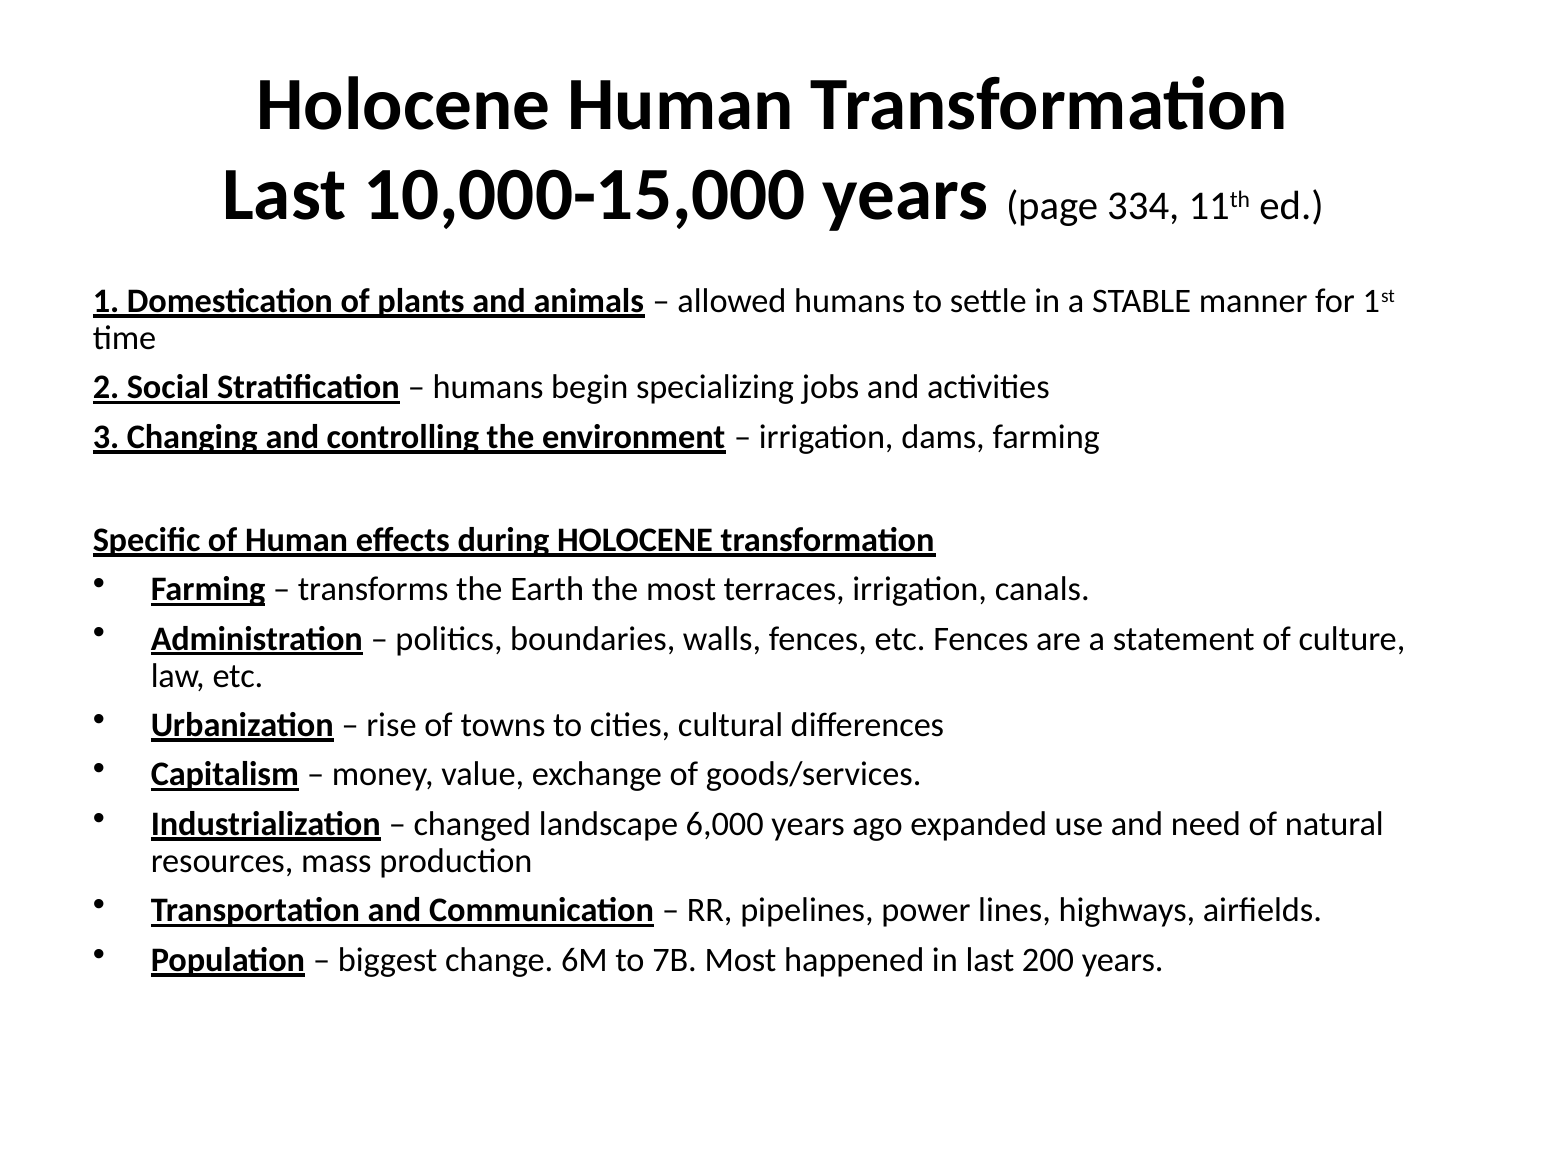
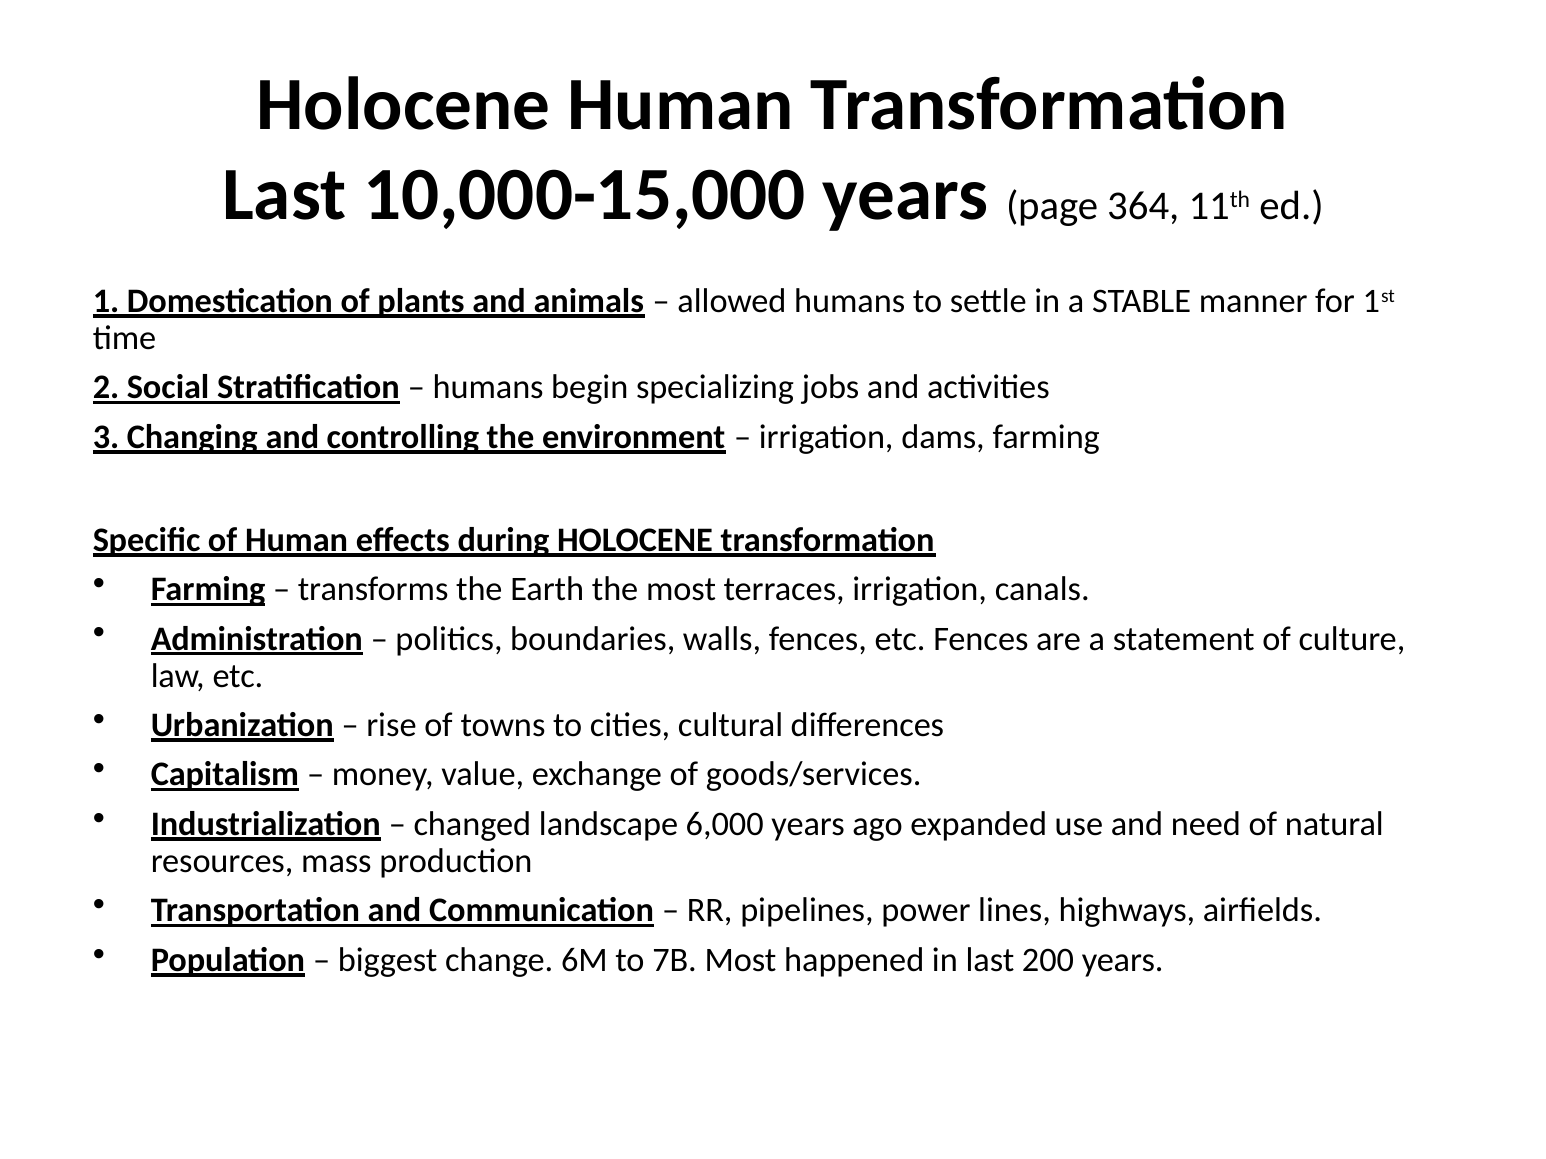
334: 334 -> 364 (1143, 206)
